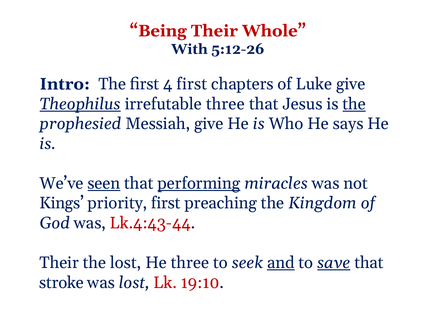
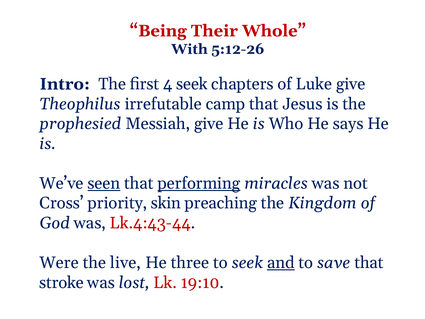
4 first: first -> seek (192, 84)
Theophilus underline: present -> none (80, 104)
irrefutable three: three -> camp (225, 104)
the underline: present -> none (354, 104)
Kings: Kings -> Cross (62, 203)
priority first: first -> skin (166, 203)
Their: Their -> Were (59, 263)
the lost: lost -> live (126, 263)
save underline: present -> none (334, 263)
